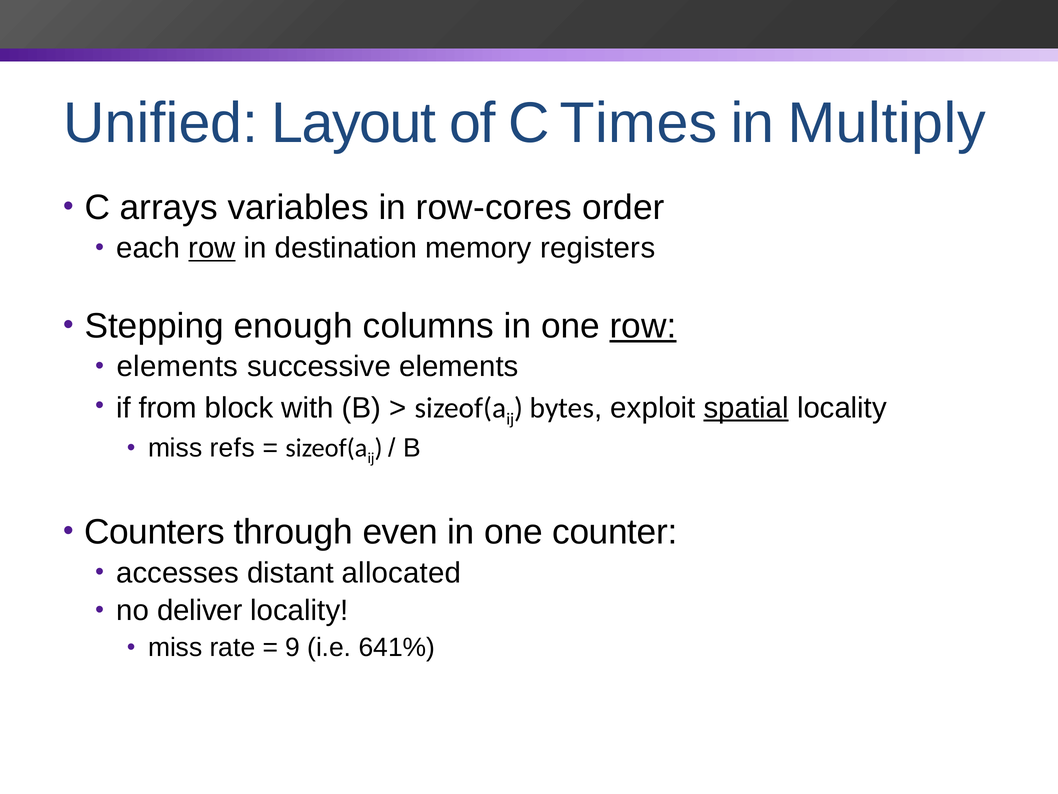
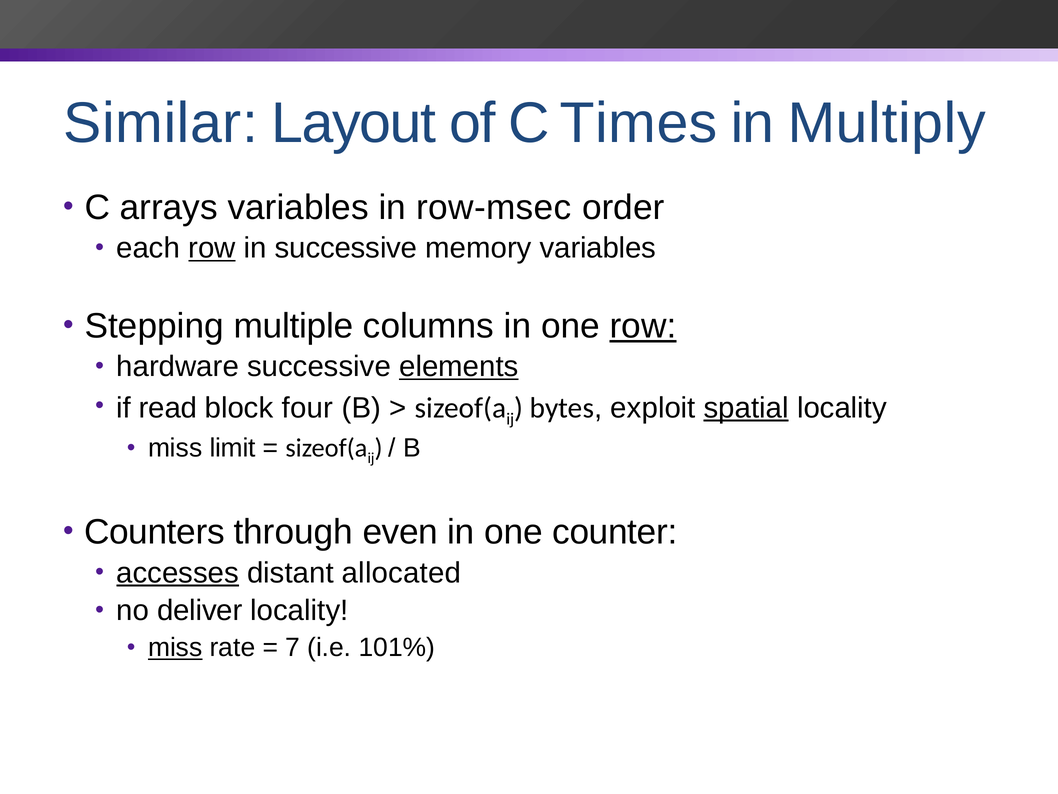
Unified: Unified -> Similar (161, 123)
row-cores: row-cores -> row-msec (494, 208)
in destination: destination -> successive (346, 248)
memory registers: registers -> variables (598, 248)
enough: enough -> multiple (293, 326)
elements: elements -> hardware (178, 366)
elements underline: none -> present (459, 366)
from: from -> read (168, 408)
with: with -> four (307, 408)
refs: refs -> limit (233, 448)
accesses underline: none -> present (178, 572)
miss underline: none -> present (175, 647)
9: 9 -> 7 (293, 647)
641%: 641% -> 101% (397, 647)
